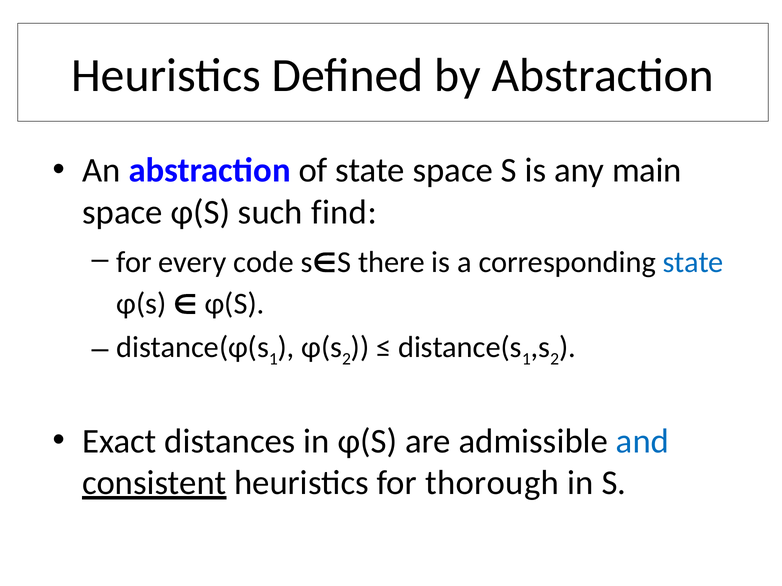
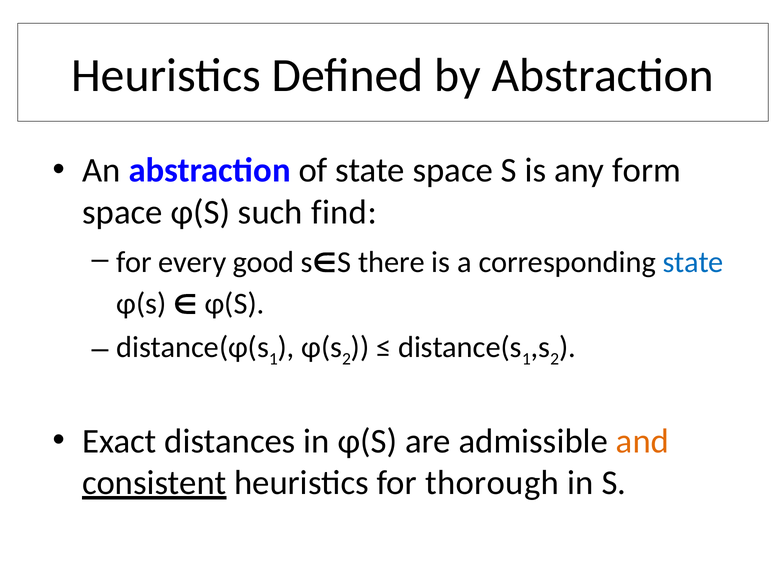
main: main -> form (647, 171)
code: code -> good (264, 262)
and colour: blue -> orange (643, 442)
